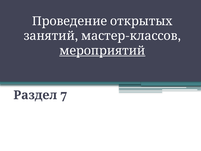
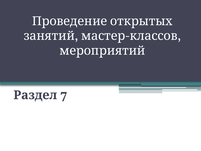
мероприятий underline: present -> none (102, 51)
